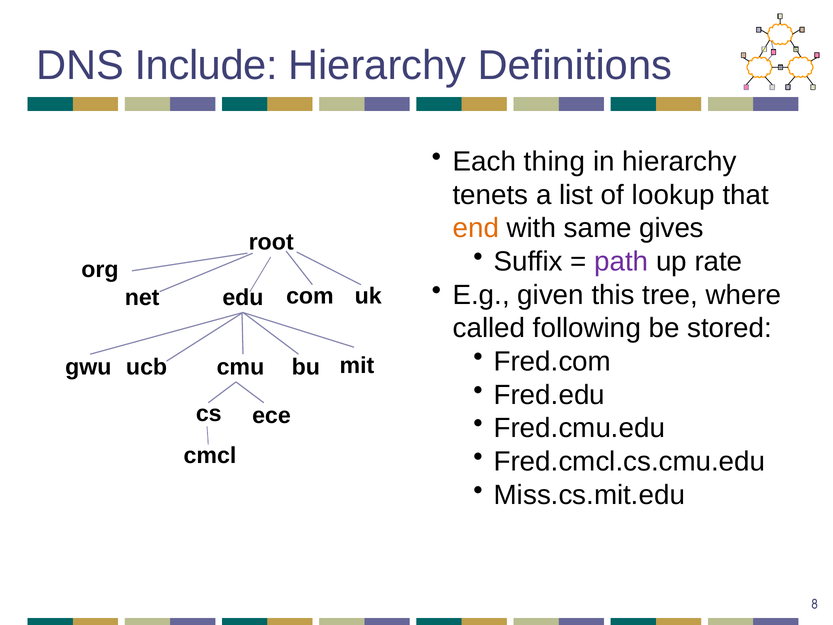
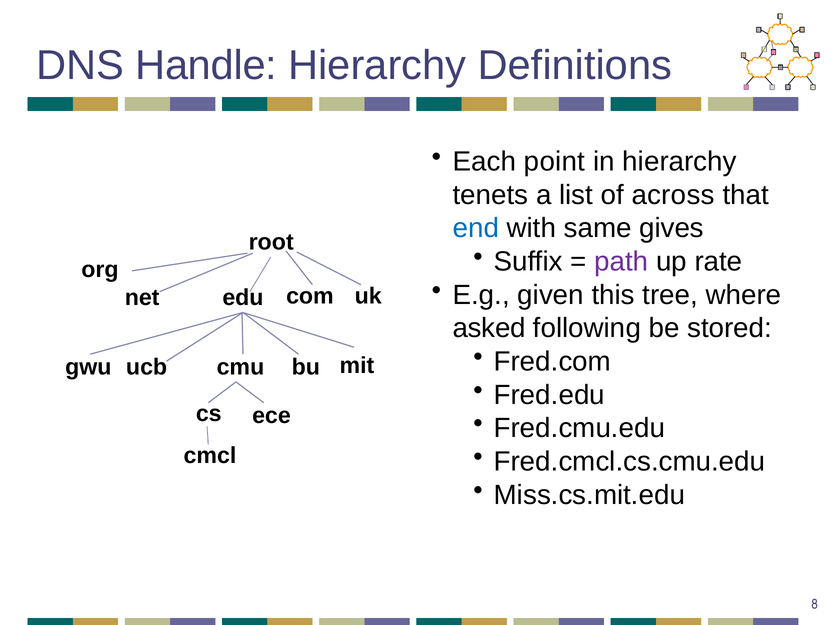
Include: Include -> Handle (206, 65)
thing: thing -> point (554, 162)
lookup: lookup -> across (673, 195)
end colour: orange -> blue (476, 228)
called: called -> asked (489, 328)
